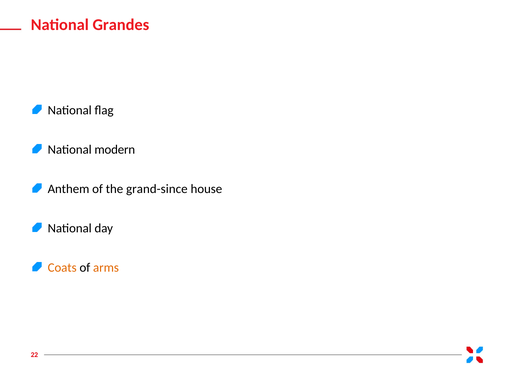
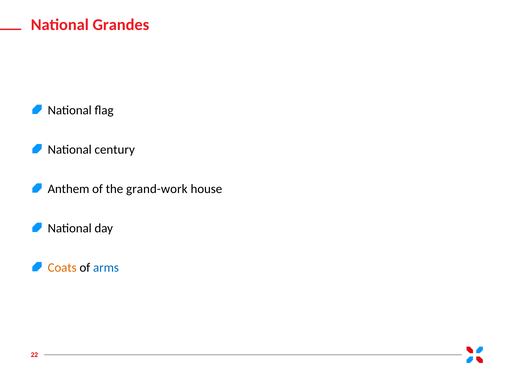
modern: modern -> century (115, 149)
grand-since: grand-since -> grand-work (157, 189)
arms colour: orange -> blue (106, 267)
